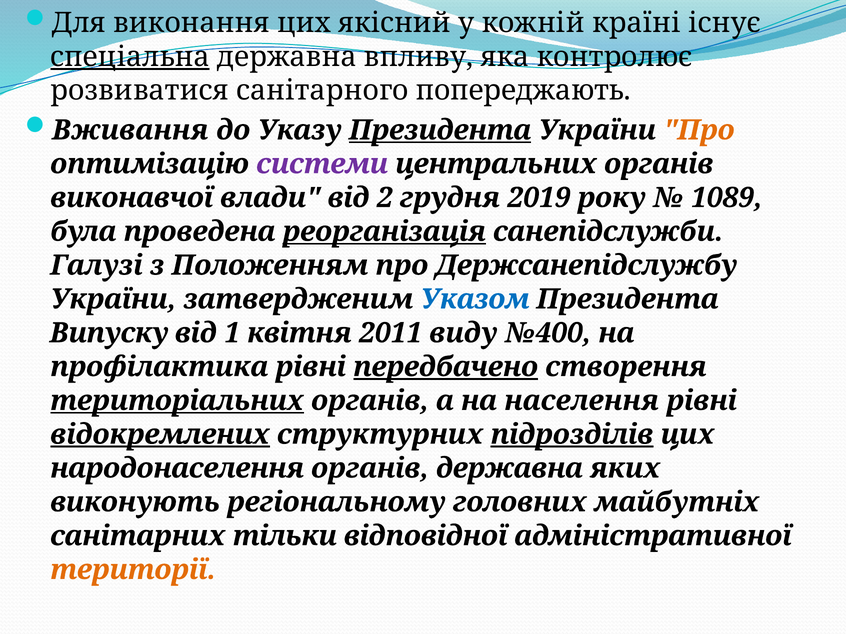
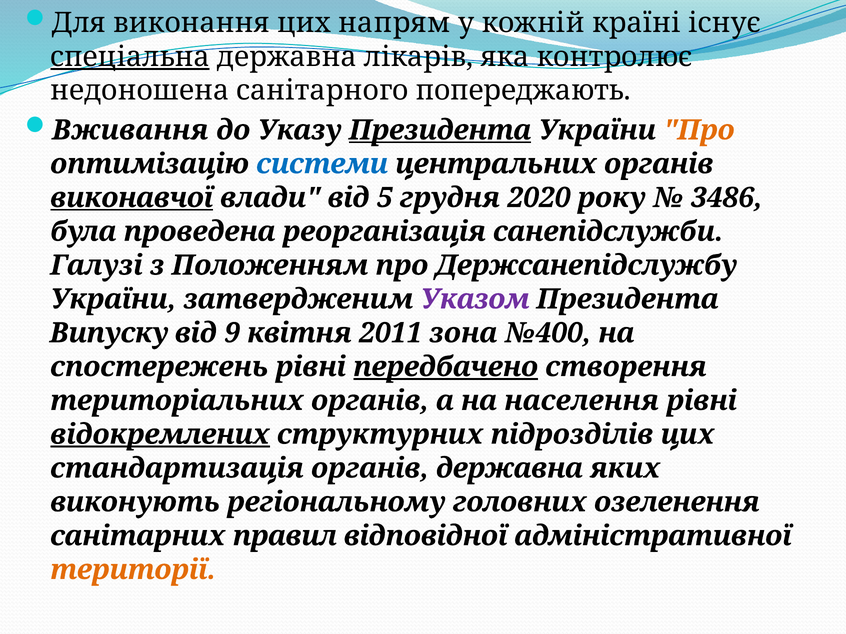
якісний: якісний -> напрям (394, 23)
впливу: впливу -> лікарів (419, 57)
розвиватися: розвиватися -> недоношена (140, 91)
системи colour: purple -> blue (322, 164)
виконавчої underline: none -> present (132, 198)
2: 2 -> 5 (385, 198)
2019: 2019 -> 2020 (539, 198)
1089: 1089 -> 3486 (727, 198)
реорганізація underline: present -> none (384, 232)
Указом colour: blue -> purple (475, 299)
1: 1 -> 9 (232, 333)
виду: виду -> зона (463, 333)
профілактика: профілактика -> спостережень (159, 367)
територіальних underline: present -> none (177, 401)
підрозділів underline: present -> none (572, 435)
народонаселення: народонаселення -> стандартизація (177, 469)
майбутніх: майбутніх -> озеленення (677, 502)
тільки: тільки -> правил (285, 536)
